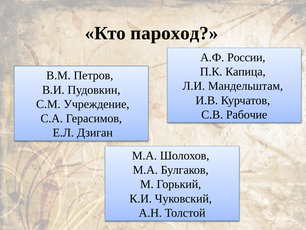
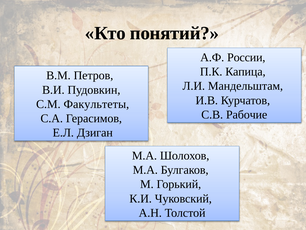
пароход: пароход -> понятий (174, 33)
Учреждение: Учреждение -> Факультеты (96, 104)
